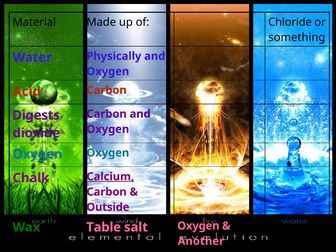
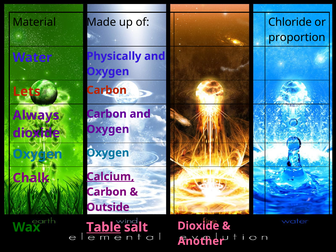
something: something -> proportion (297, 38)
Acid: Acid -> Lets (27, 91)
Digests: Digests -> Always (36, 115)
Table underline: none -> present (104, 227)
salt Oxygen: Oxygen -> Dioxide (198, 226)
